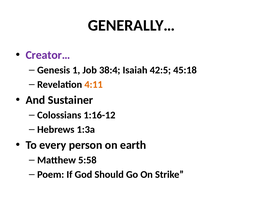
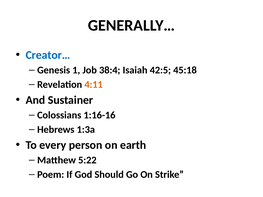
Creator… colour: purple -> blue (48, 55)
1:16-12: 1:16-12 -> 1:16-16 (99, 115)
5:58: 5:58 -> 5:22 (87, 160)
